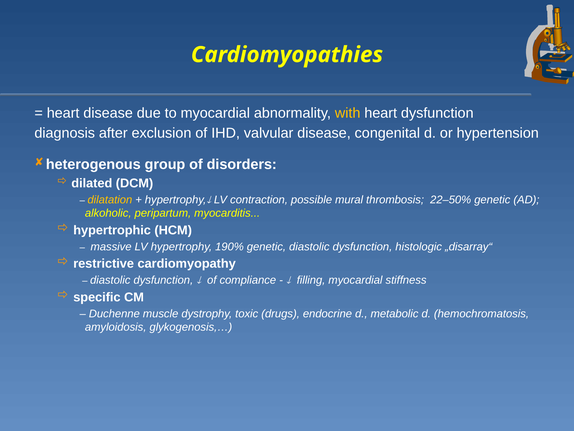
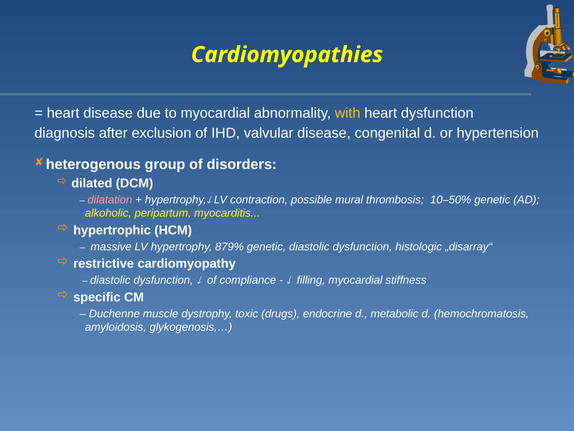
dilatation colour: yellow -> pink (110, 199)
22–50%: 22–50% -> 10–50% (451, 199)
190%: 190% -> 879% (229, 246)
